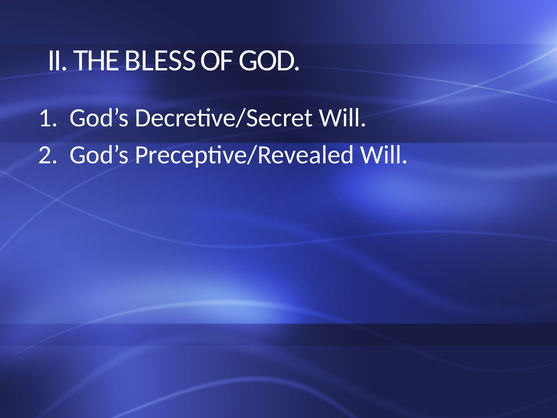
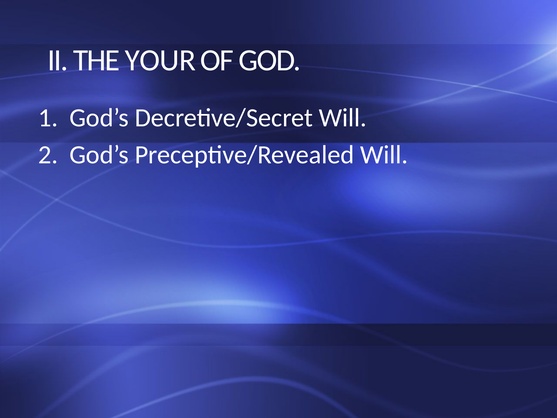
BLESS: BLESS -> YOUR (160, 60)
